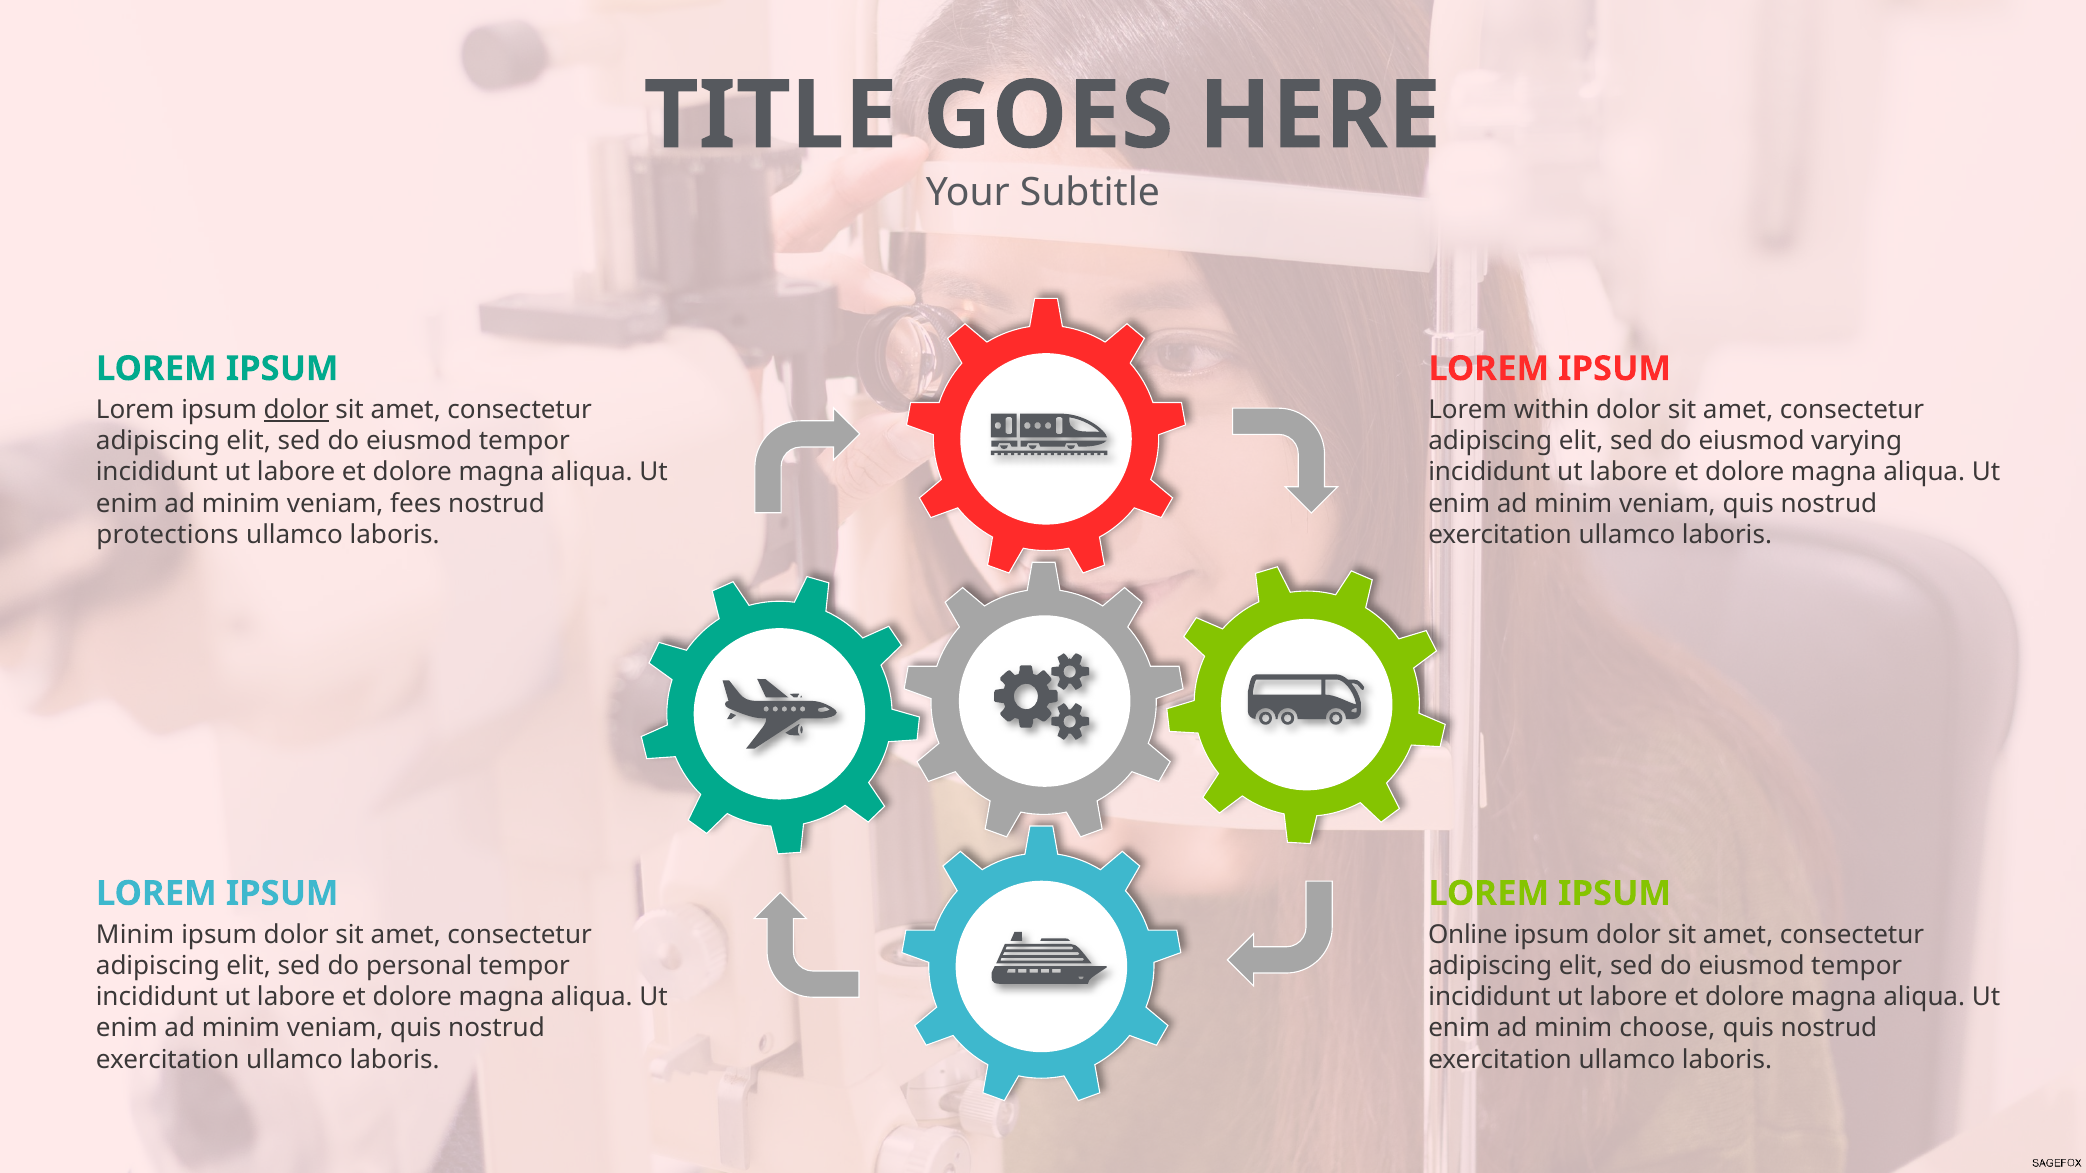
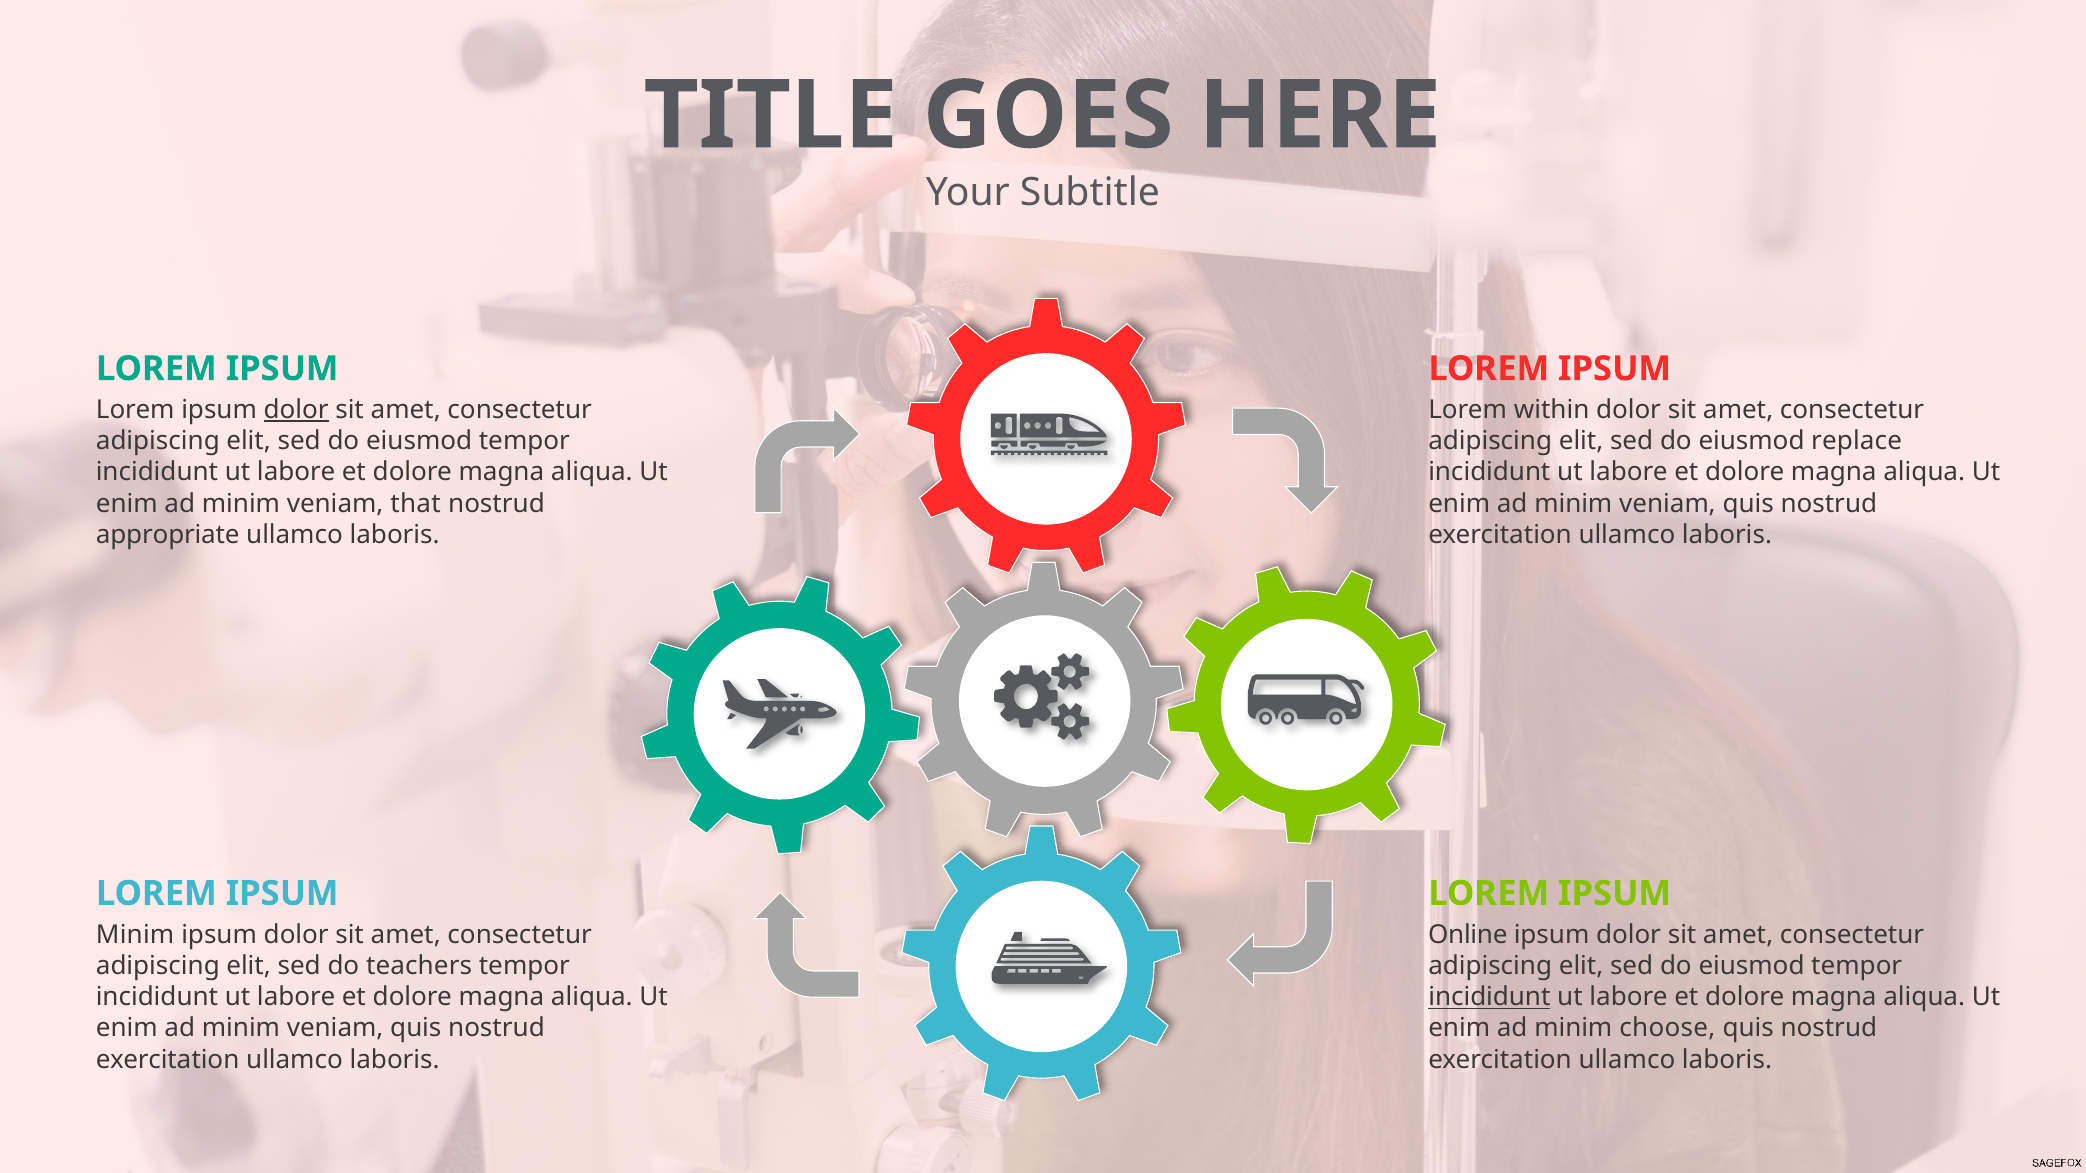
varying: varying -> replace (1857, 441)
fees: fees -> that (416, 504)
protections: protections -> appropriate (168, 535)
personal: personal -> teachers (419, 966)
incididunt underline: none -> present (1489, 997)
